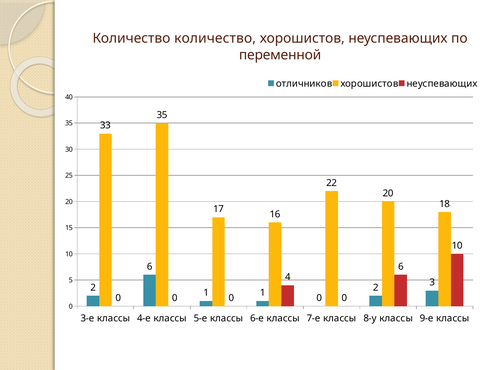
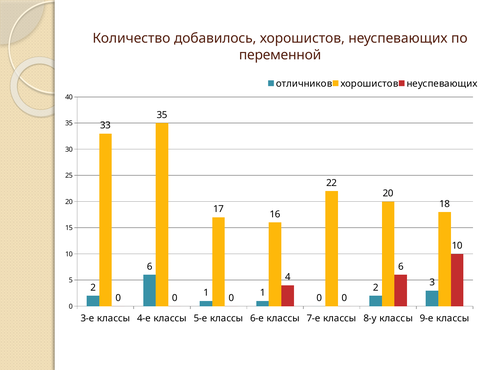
Количество количество: количество -> добавилось (215, 38)
